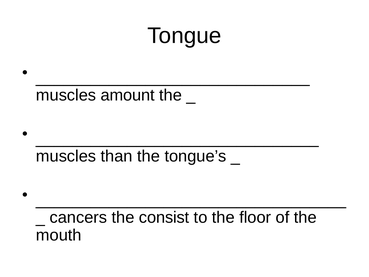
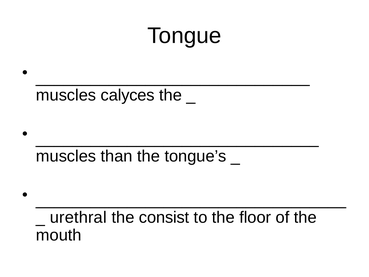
amount: amount -> calyces (128, 95)
cancers: cancers -> urethral (78, 217)
